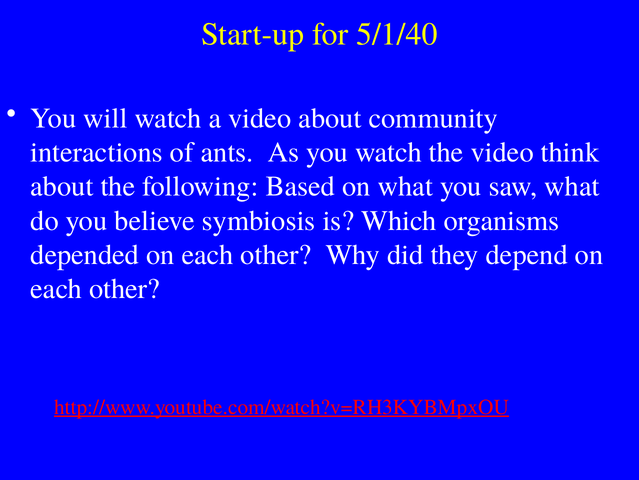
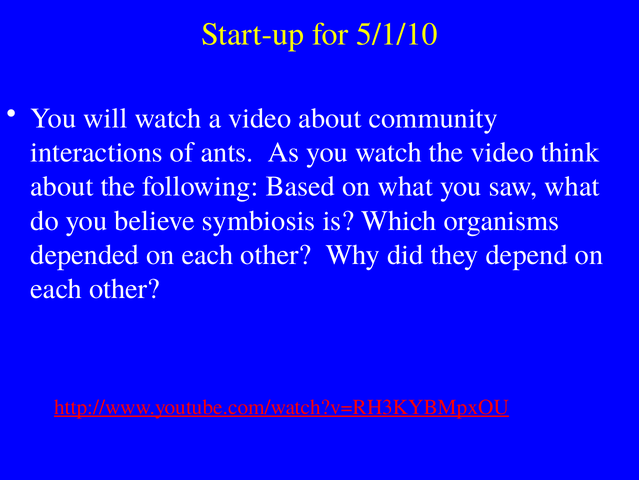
5/1/40: 5/1/40 -> 5/1/10 (397, 34)
